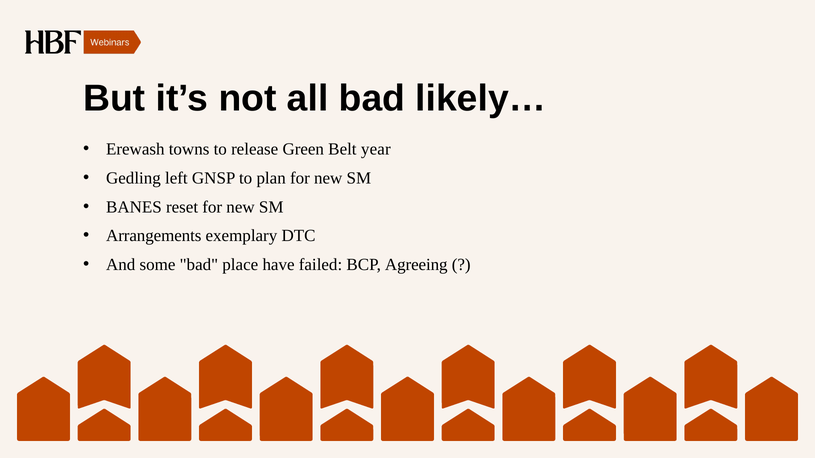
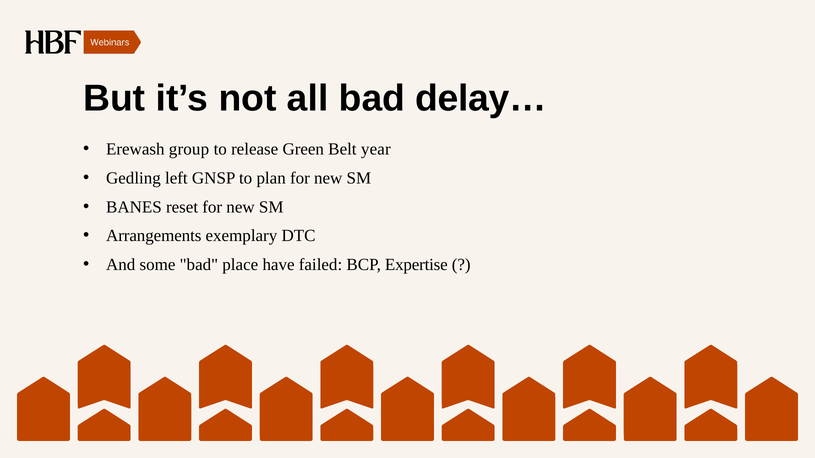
likely…: likely… -> delay… (481, 99)
towns: towns -> group (189, 149)
Agreeing: Agreeing -> Expertise (416, 265)
